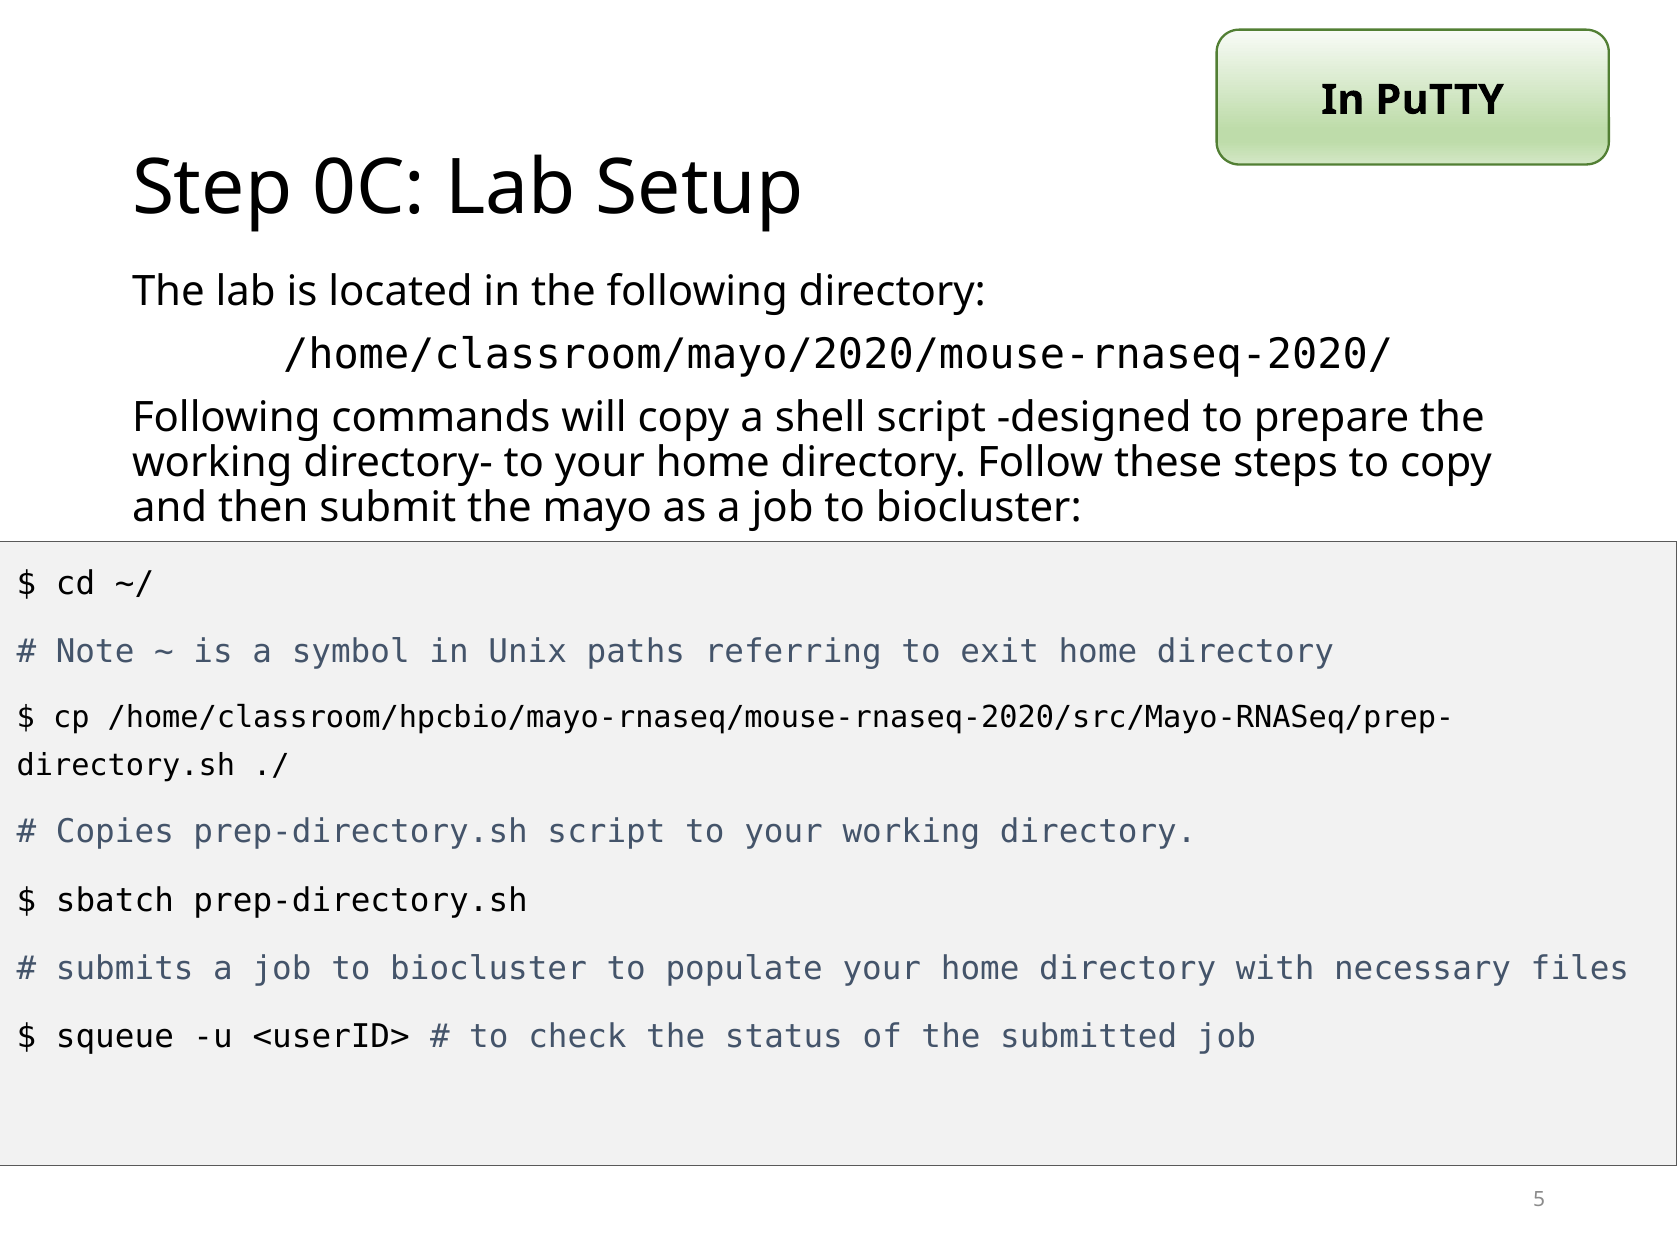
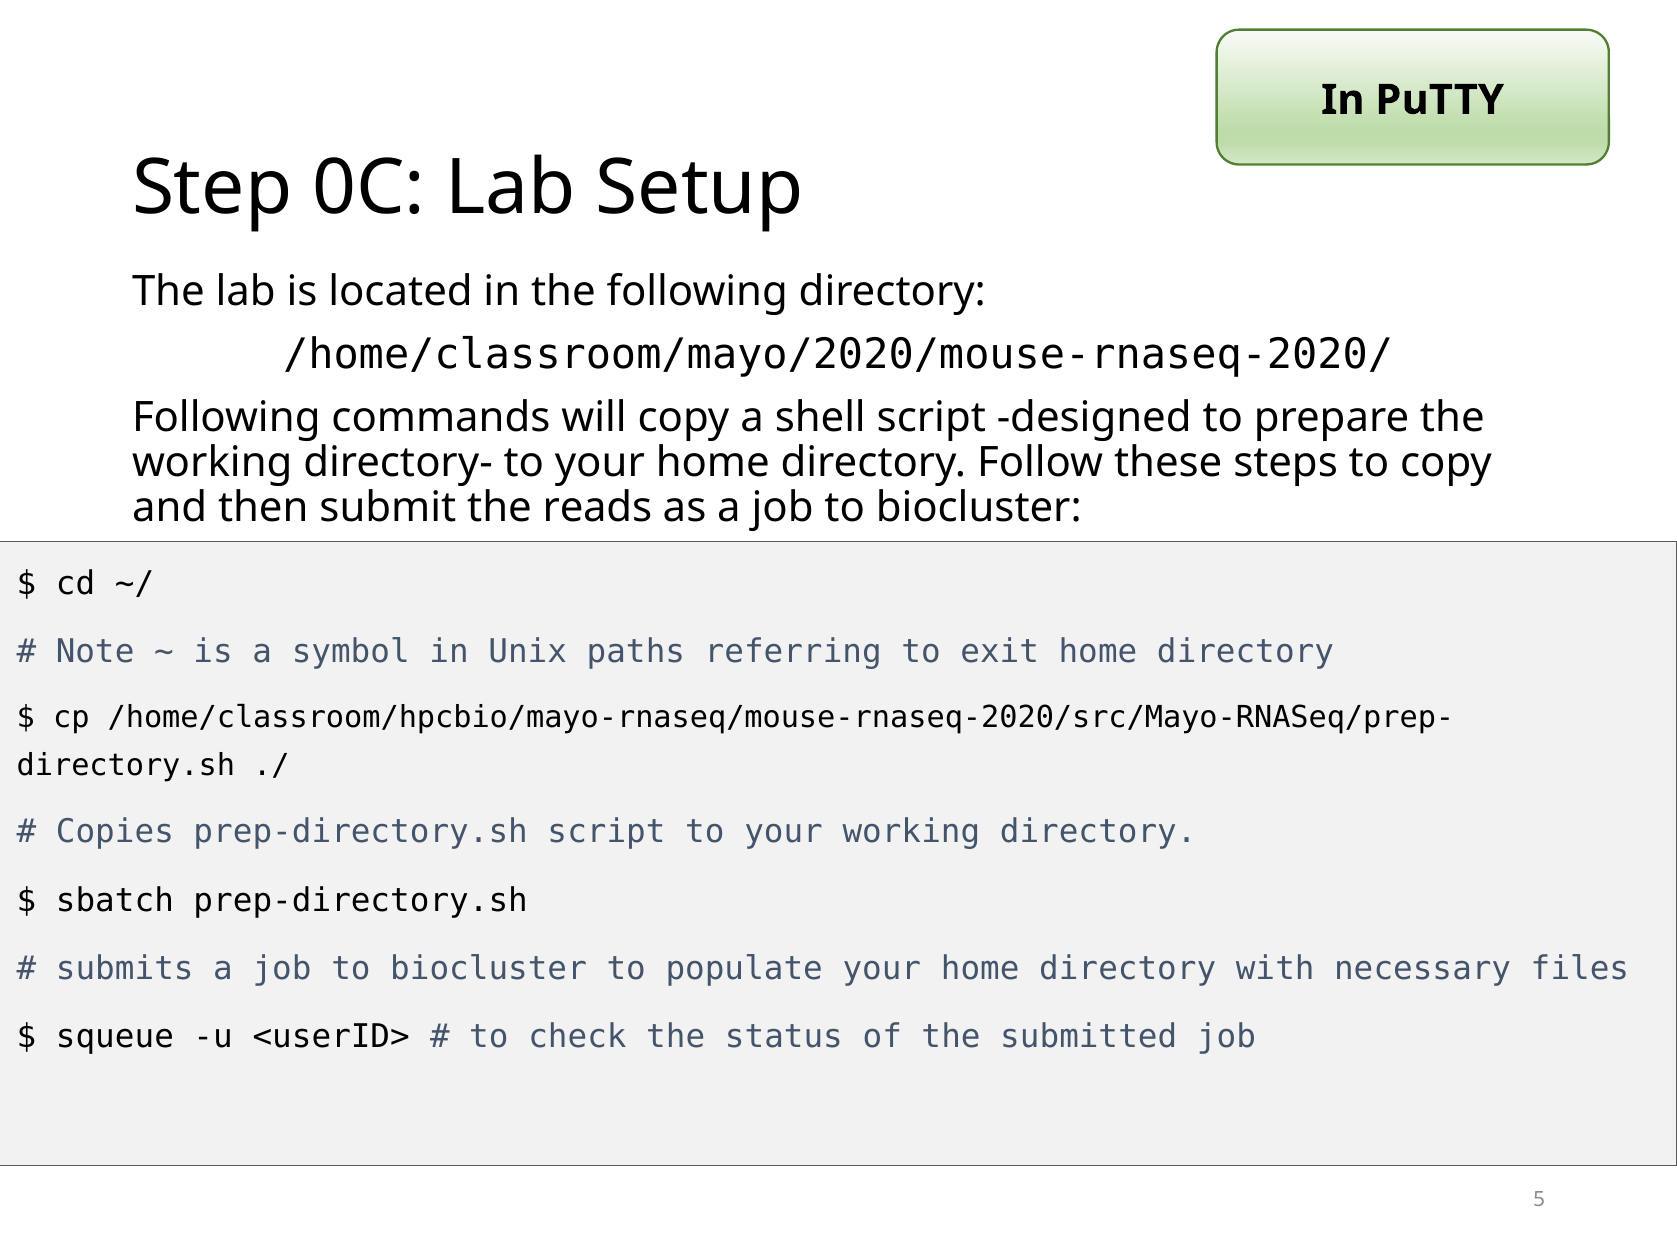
mayo: mayo -> reads (597, 508)
